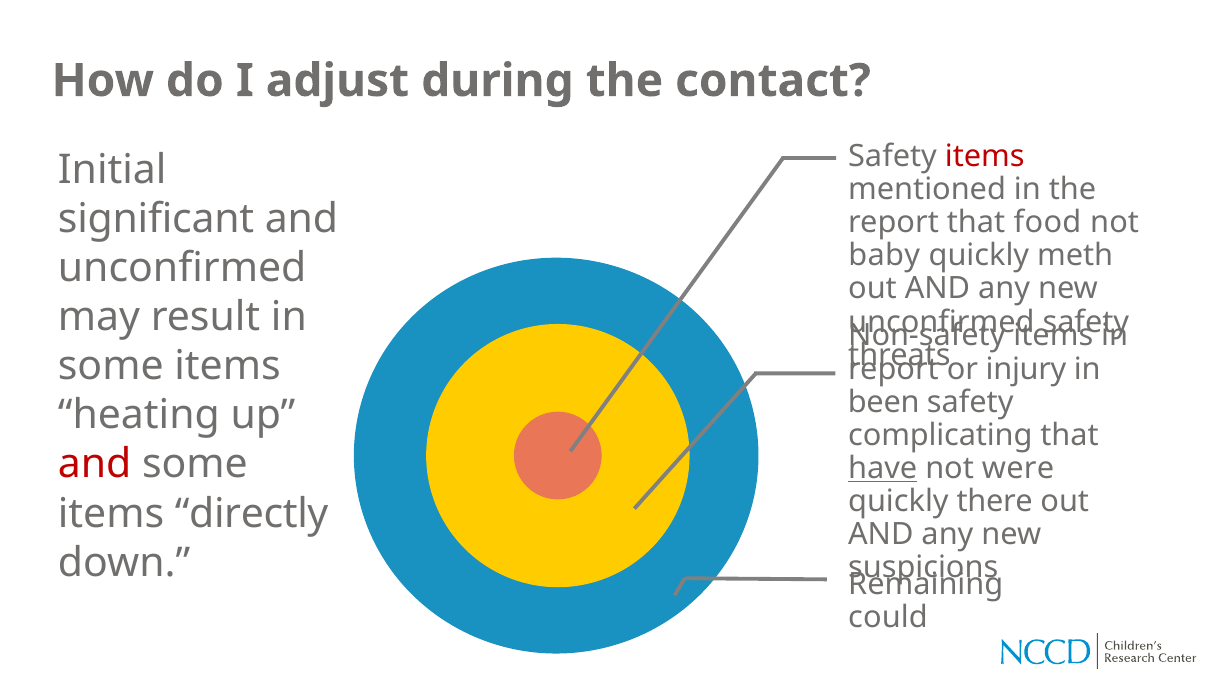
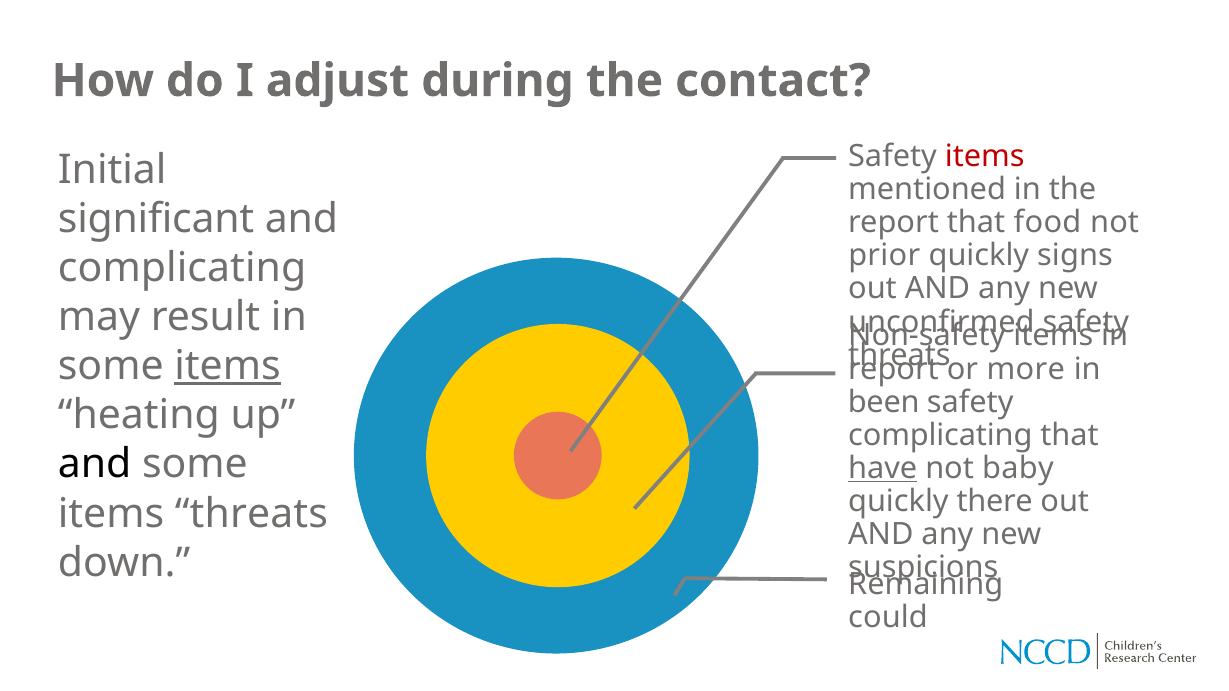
baby: baby -> prior (884, 256)
meth: meth -> signs (1075, 256)
unconfirmed: unconfirmed -> complicating (182, 268)
items underline: none -> present (228, 366)
injury: injury -> more (1026, 369)
and colour: red -> black (95, 465)
were: were -> baby (1018, 469)
items directly: directly -> threats (251, 514)
